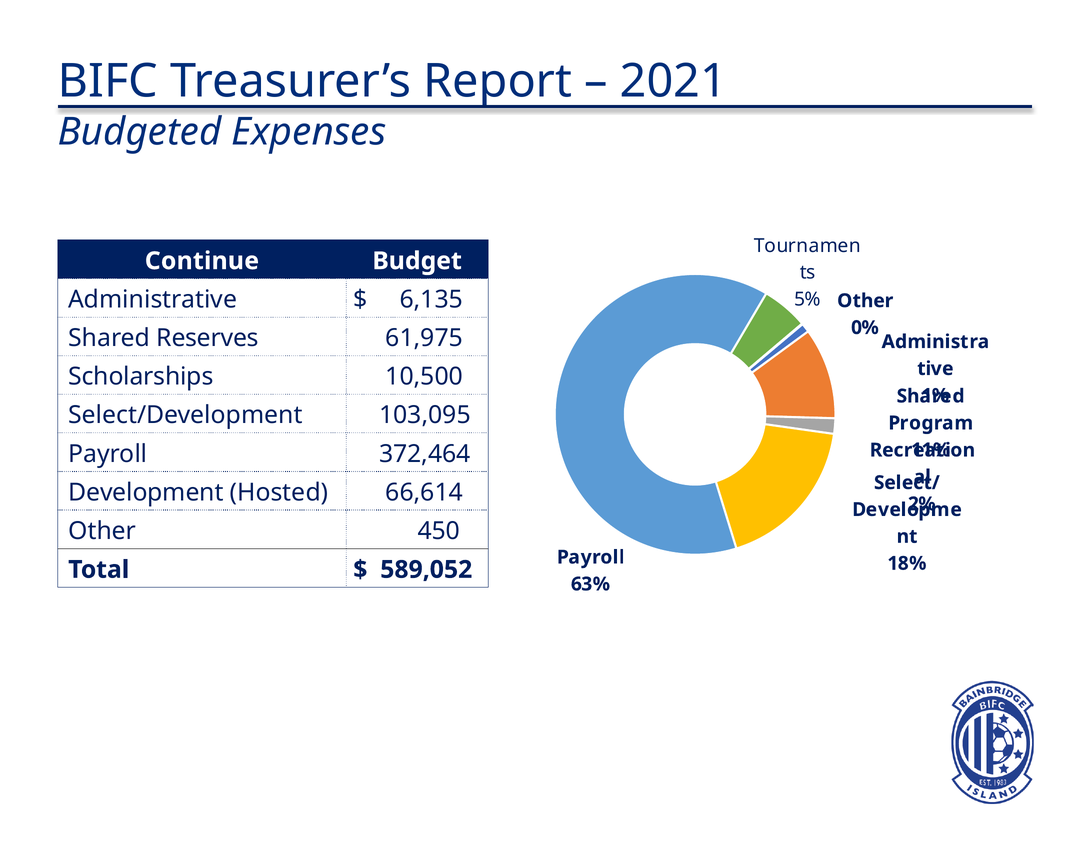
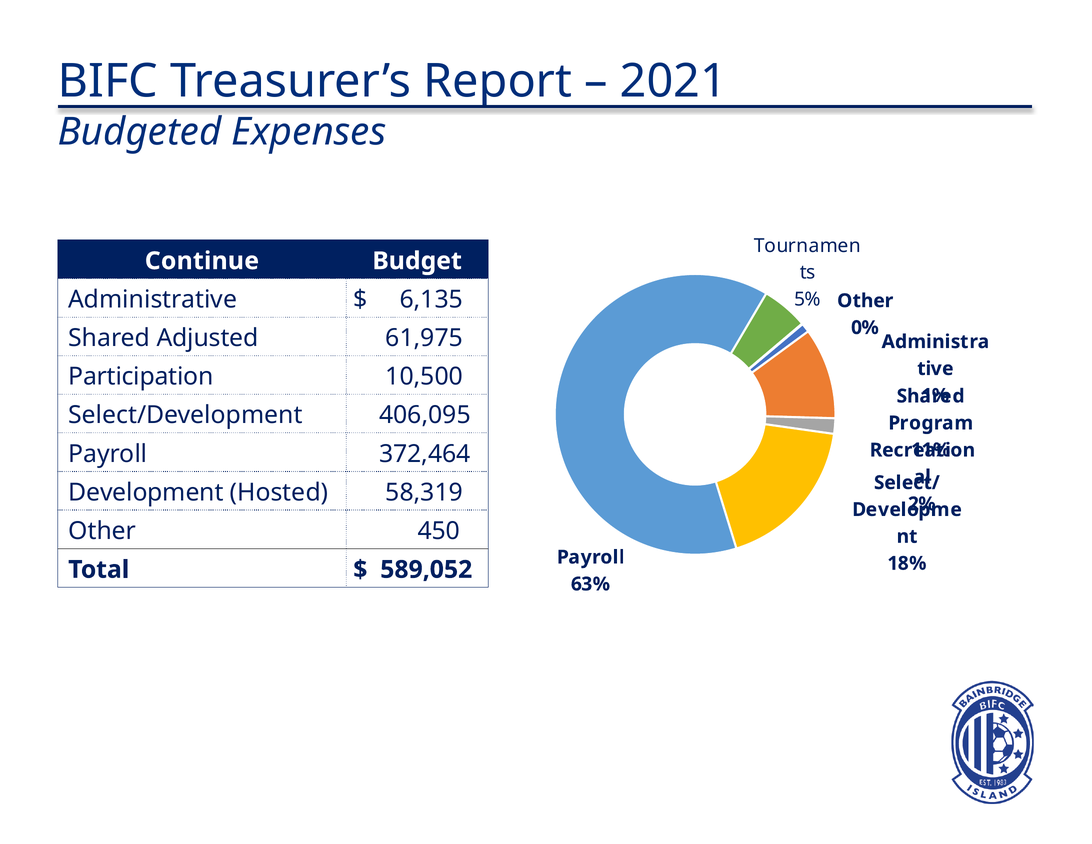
Reserves: Reserves -> Adjusted (207, 338)
Scholarships: Scholarships -> Participation (141, 377)
103,095: 103,095 -> 406,095 (425, 415)
66,614: 66,614 -> 58,319 (424, 492)
